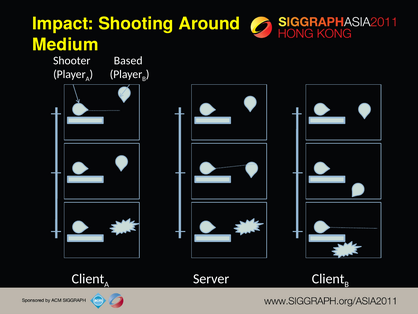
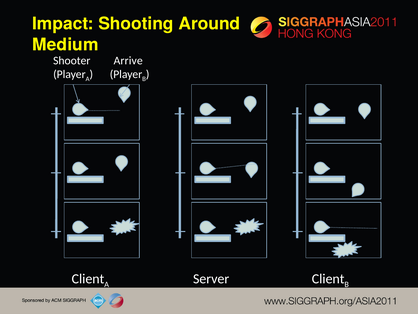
Based: Based -> Arrive (128, 60)
